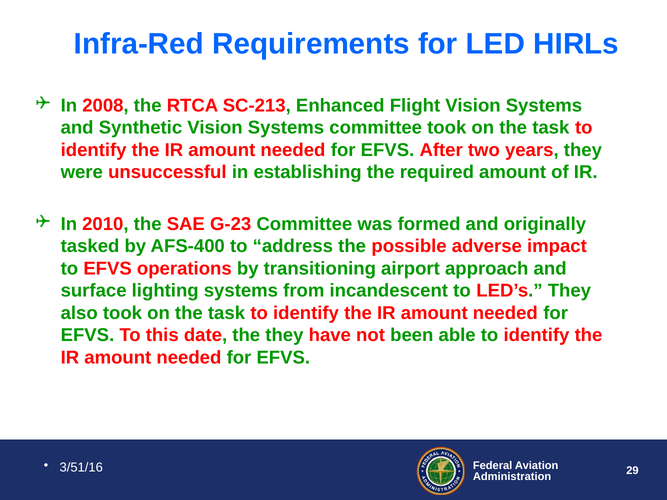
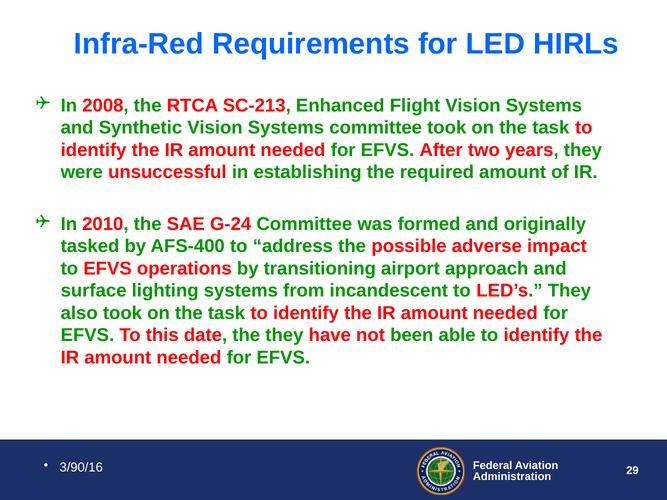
G-23: G-23 -> G-24 (231, 224)
3/51/16: 3/51/16 -> 3/90/16 (81, 468)
